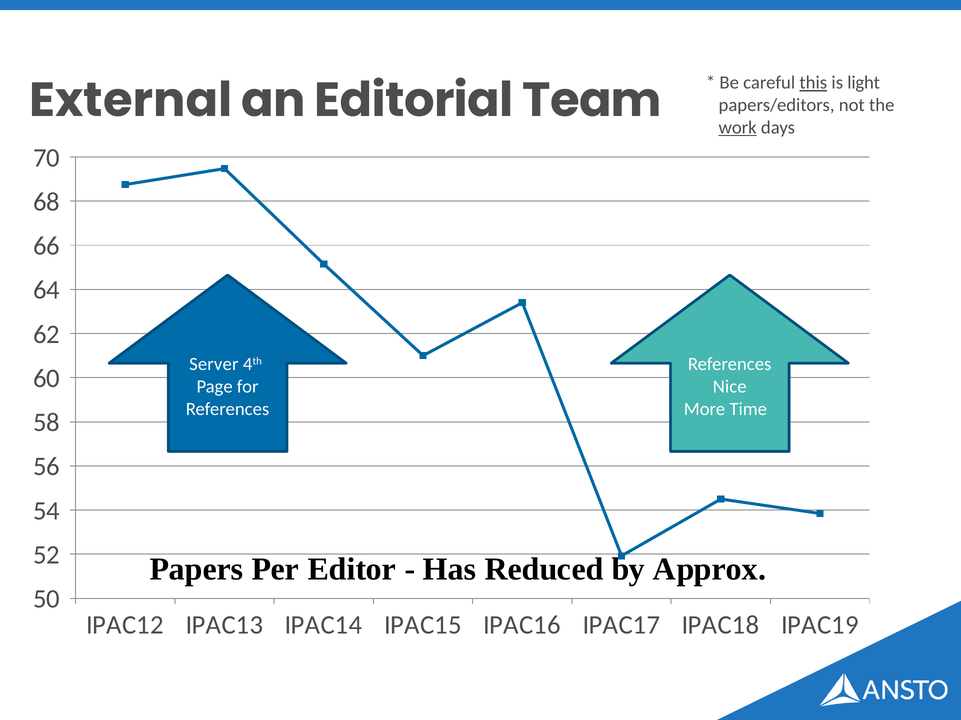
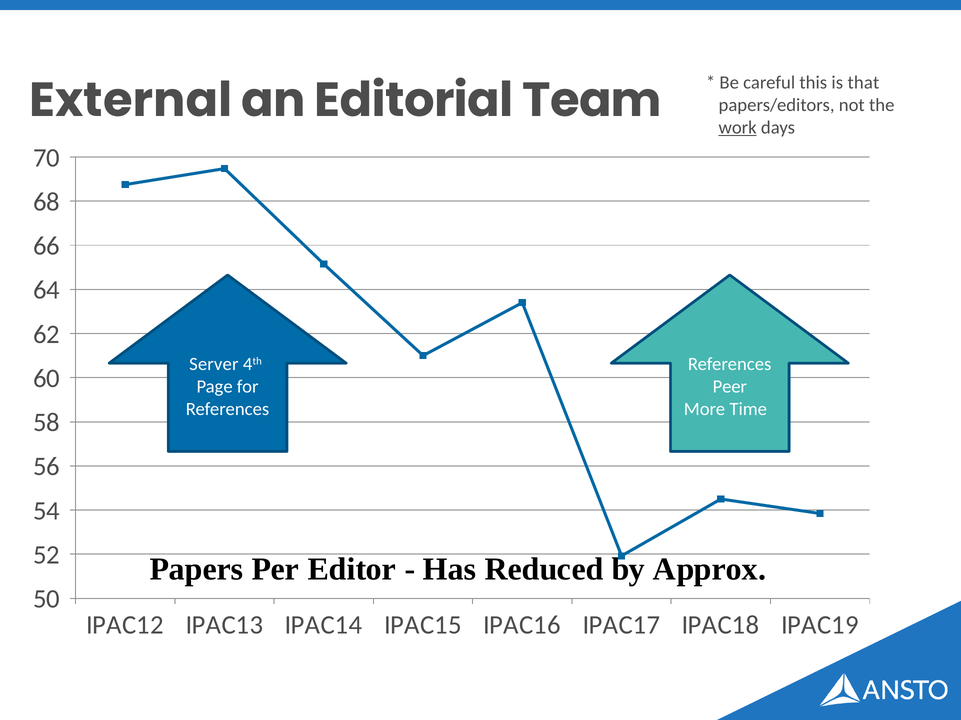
this underline: present -> none (813, 83)
light: light -> that (863, 83)
Nice: Nice -> Peer (730, 387)
